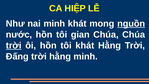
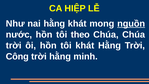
nai minh: minh -> hằng (54, 24)
gian: gian -> theo (80, 34)
trời underline: present -> none (14, 45)
Đấng: Đấng -> Công (17, 56)
